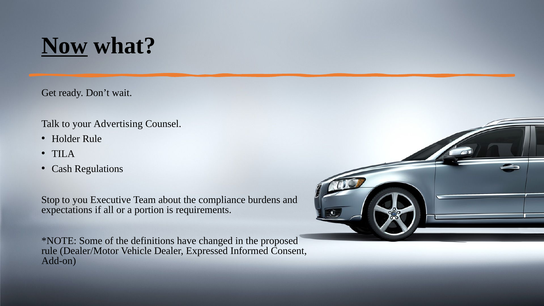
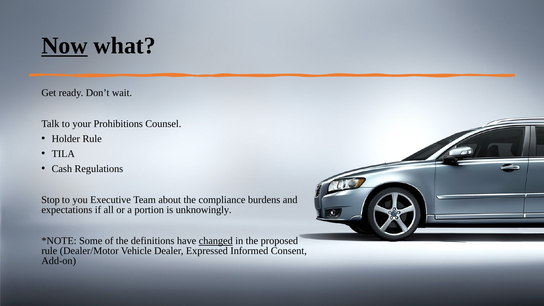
Advertising: Advertising -> Prohibitions (118, 124)
requirements: requirements -> unknowingly (204, 210)
changed underline: none -> present (216, 241)
